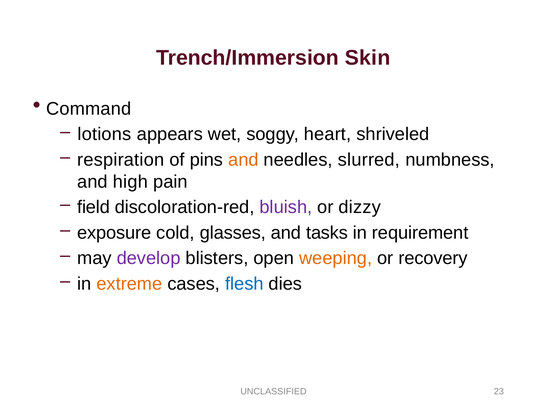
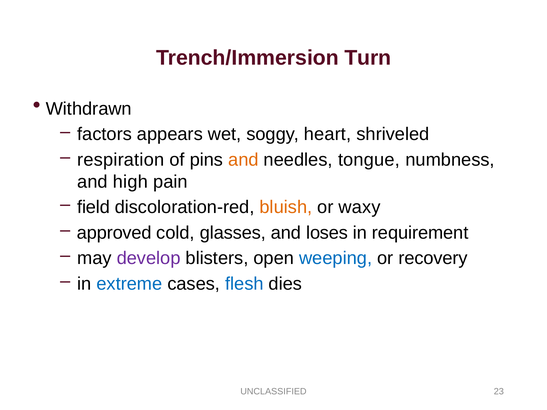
Skin: Skin -> Turn (368, 58)
Command: Command -> Withdrawn (89, 109)
lotions: lotions -> factors (105, 134)
slurred: slurred -> tongue (369, 160)
bluish colour: purple -> orange (286, 207)
dizzy: dizzy -> waxy (360, 207)
exposure: exposure -> approved (114, 233)
tasks: tasks -> loses (327, 233)
weeping colour: orange -> blue (336, 258)
extreme colour: orange -> blue (129, 284)
